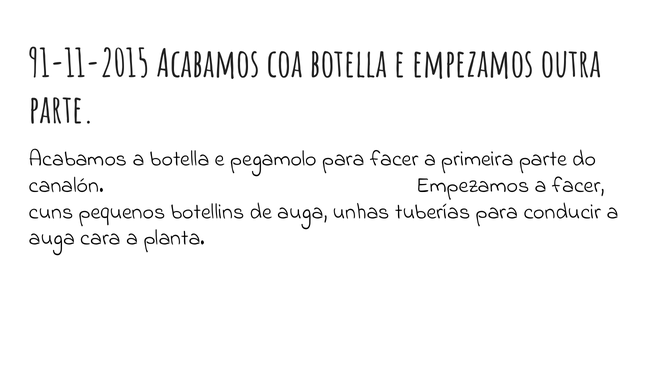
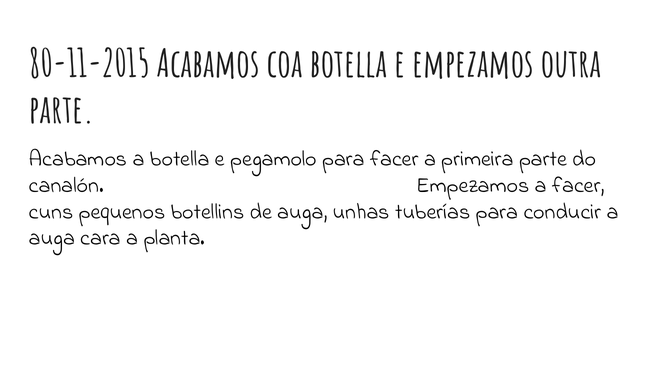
91-11-2015: 91-11-2015 -> 80-11-2015 (89, 64)
